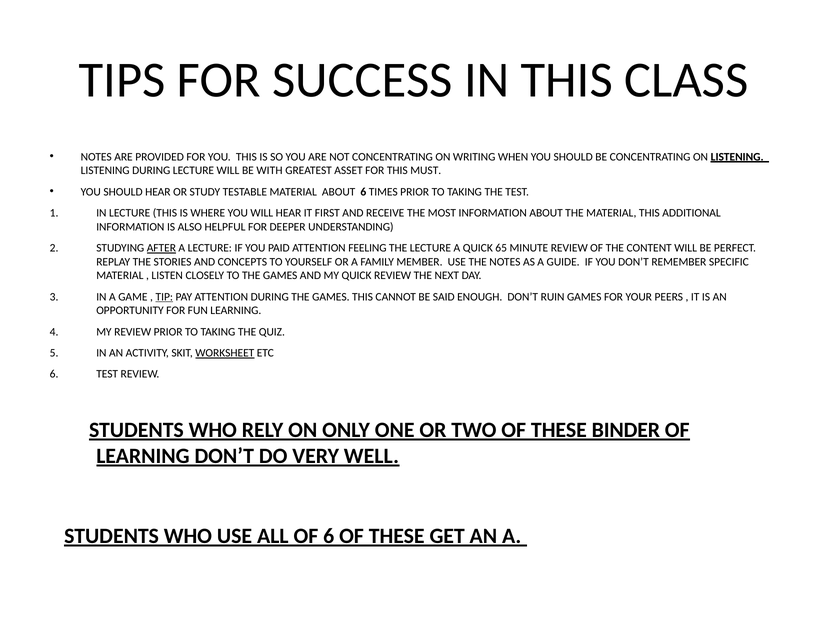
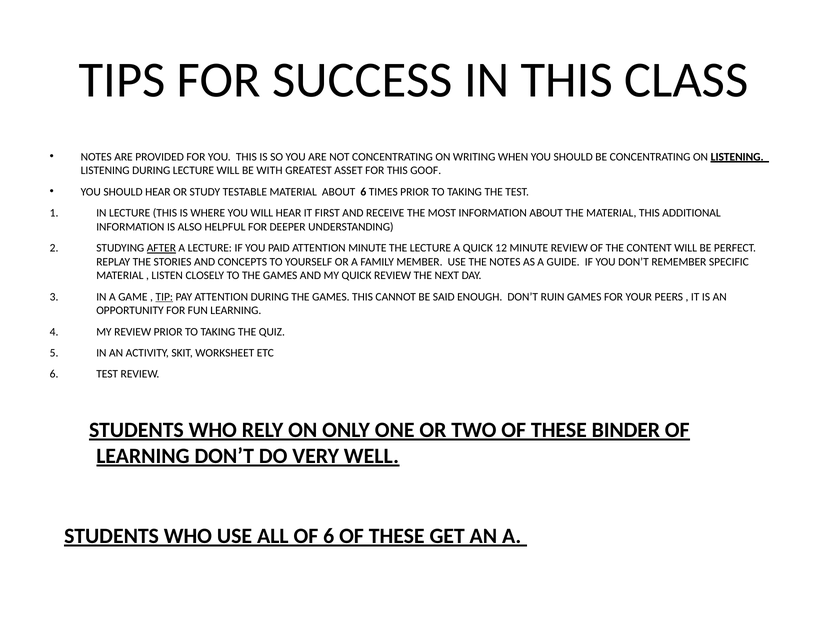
MUST: MUST -> GOOF (426, 171)
ATTENTION FEELING: FEELING -> MINUTE (367, 248)
65: 65 -> 12 (501, 248)
WORKSHEET underline: present -> none (225, 353)
